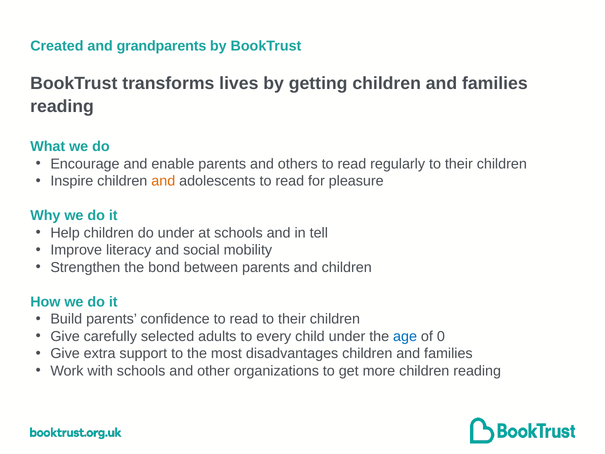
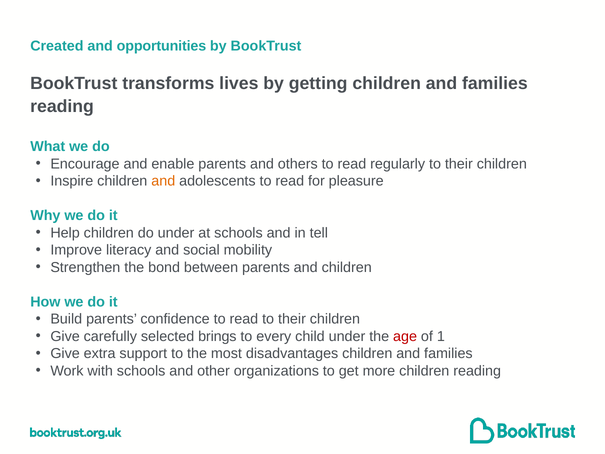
grandparents: grandparents -> opportunities (161, 46)
adults: adults -> brings (217, 336)
age colour: blue -> red (405, 336)
0: 0 -> 1 (441, 336)
